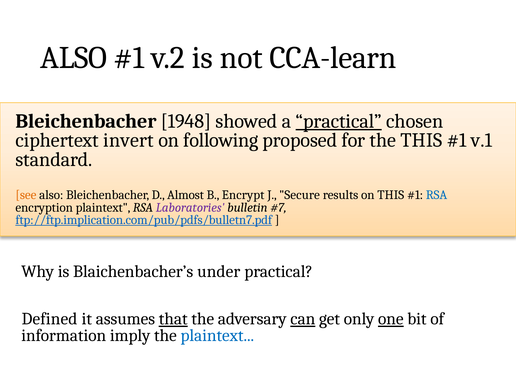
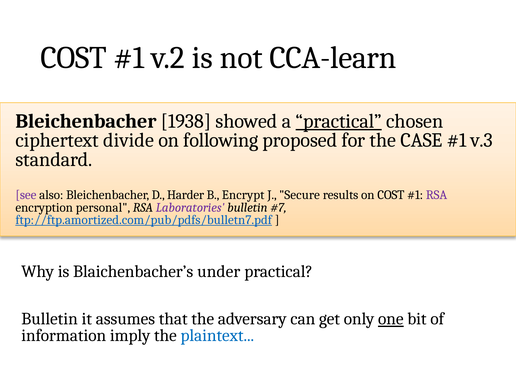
ALSO: ALSO -> COST (74, 58)
1948: 1948 -> 1938 (186, 121)
invert: invert -> divide (129, 140)
the THIS: THIS -> CASE (421, 140)
v.1: v.1 -> v.3 (482, 140)
see colour: orange -> purple (26, 195)
Almost: Almost -> Harder (186, 195)
on THIS: THIS -> COST (391, 195)
RSA colour: blue -> purple (436, 195)
encryption plaintext: plaintext -> personal (103, 207)
ftp://ftp.implication.com/pub/pdfs/bulletn7.pdf: ftp://ftp.implication.com/pub/pdfs/bulletn7.pdf -> ftp://ftp.amortized.com/pub/pdfs/bulletn7.pdf (144, 220)
Defined: Defined -> Bulletin (50, 319)
that underline: present -> none (173, 319)
can underline: present -> none (303, 319)
